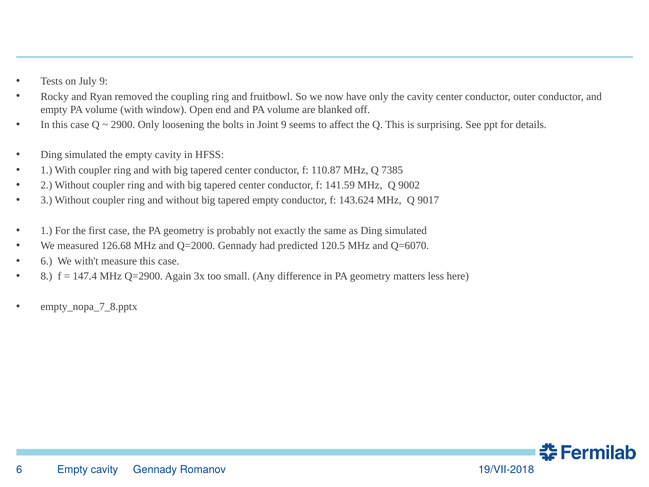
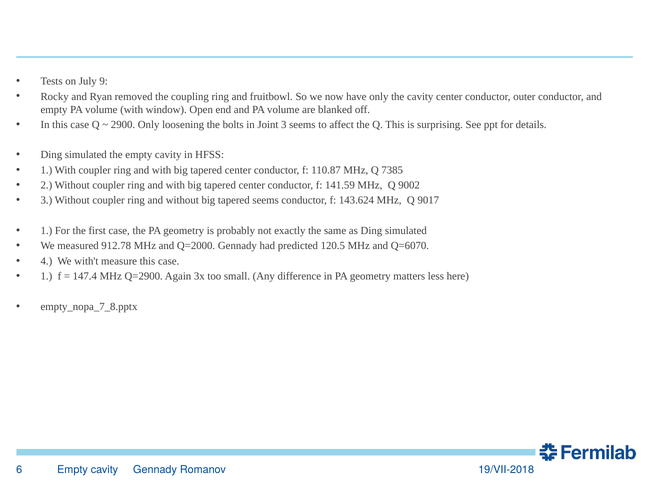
Joint 9: 9 -> 3 (284, 125)
tapered empty: empty -> seems (266, 200)
126.68: 126.68 -> 912.78 (116, 246)
6: 6 -> 4 (46, 261)
8: 8 -> 1 (46, 276)
